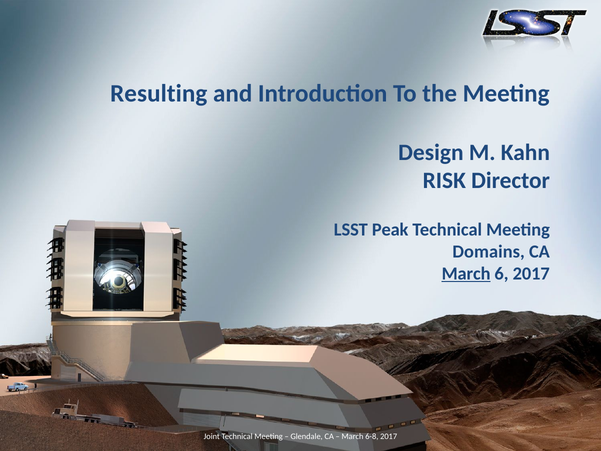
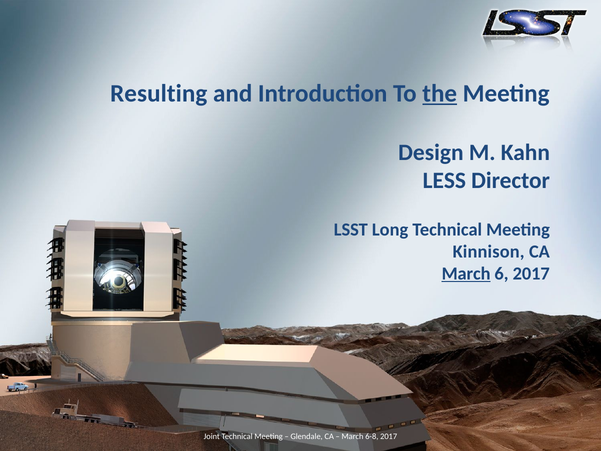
the underline: none -> present (440, 94)
RISK: RISK -> LESS (444, 181)
Peak: Peak -> Long (390, 229)
Domains: Domains -> Kinnison (489, 251)
